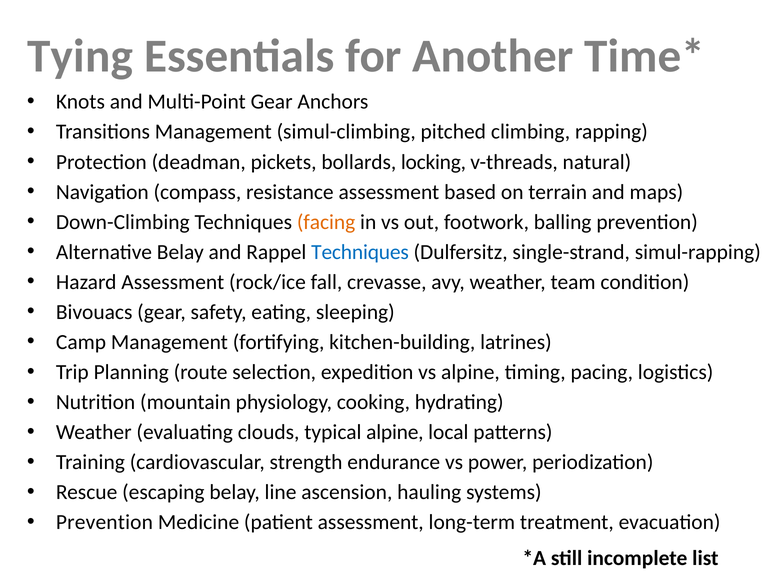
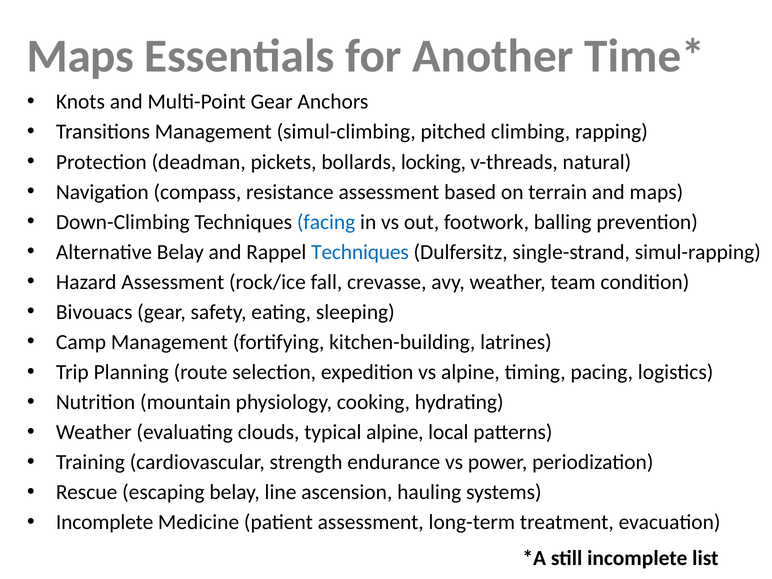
Tying: Tying -> Maps (81, 56)
facing colour: orange -> blue (326, 222)
Prevention: Prevention -> Incomplete (105, 522)
